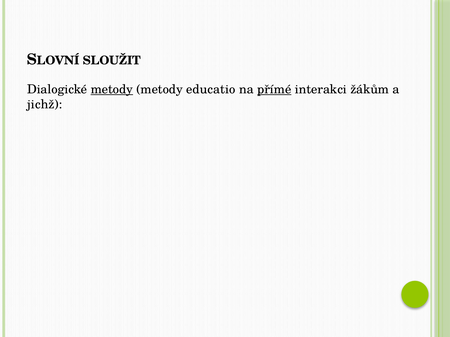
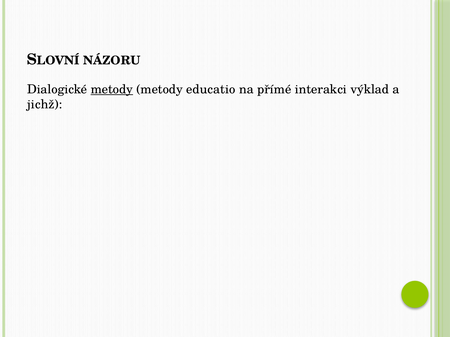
SLOUŽIT: SLOUŽIT -> NÁZORU (112, 61)
přímé underline: present -> none (274, 89)
žákům: žákům -> výklad (370, 89)
